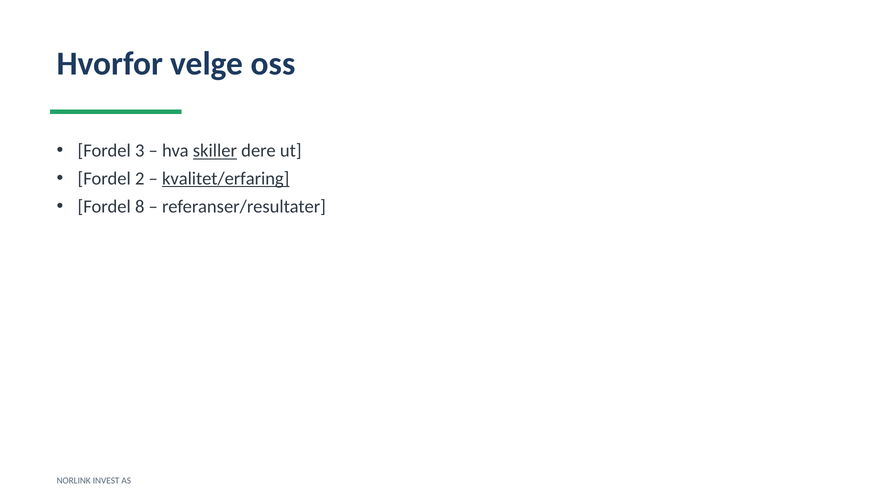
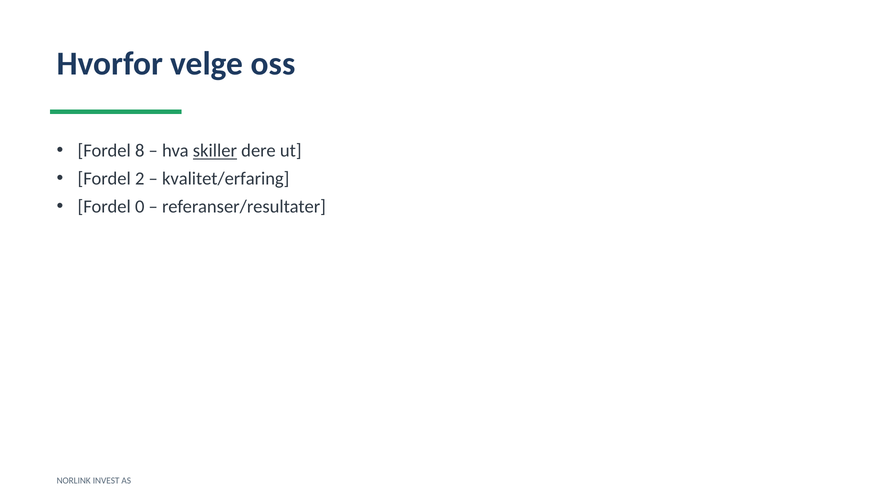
3: 3 -> 8 (140, 151)
kvalitet/erfaring underline: present -> none (226, 179)
8: 8 -> 0 (140, 207)
